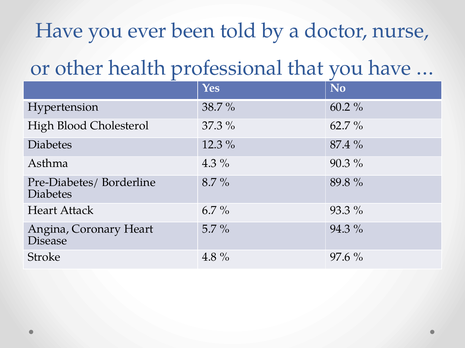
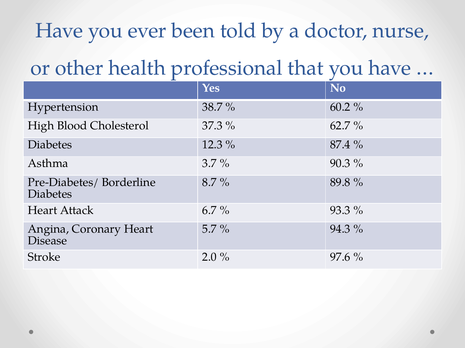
4.3: 4.3 -> 3.7 (210, 164)
4.8: 4.8 -> 2.0 (210, 258)
